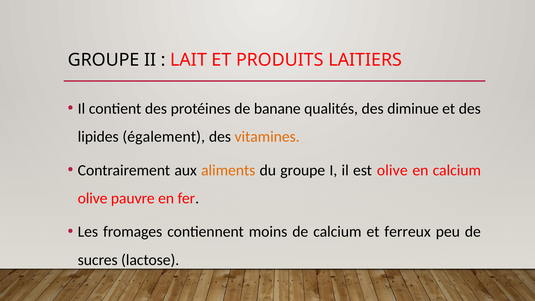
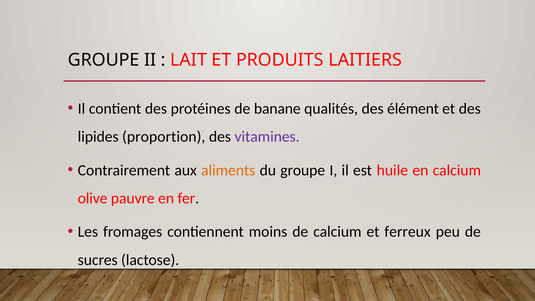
diminue: diminue -> élément (413, 109)
également: également -> proportion (164, 137)
vitamines colour: orange -> purple (267, 137)
est olive: olive -> huile (392, 170)
